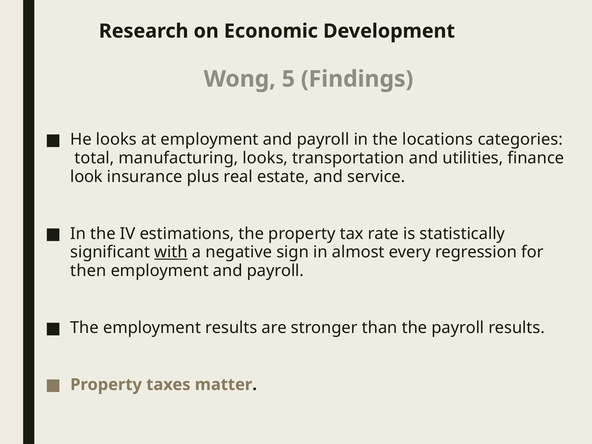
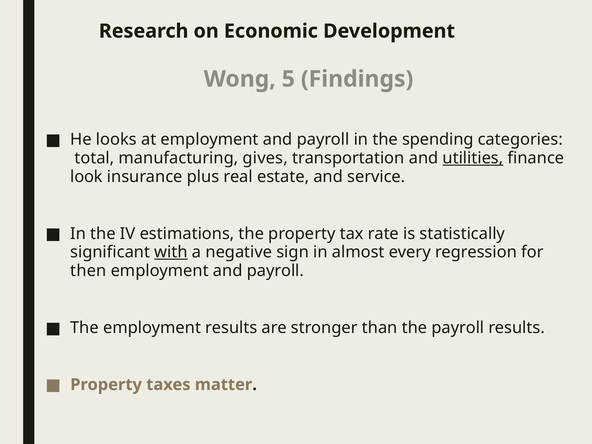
locations: locations -> spending (438, 140)
manufacturing looks: looks -> gives (265, 158)
utilities underline: none -> present (473, 158)
